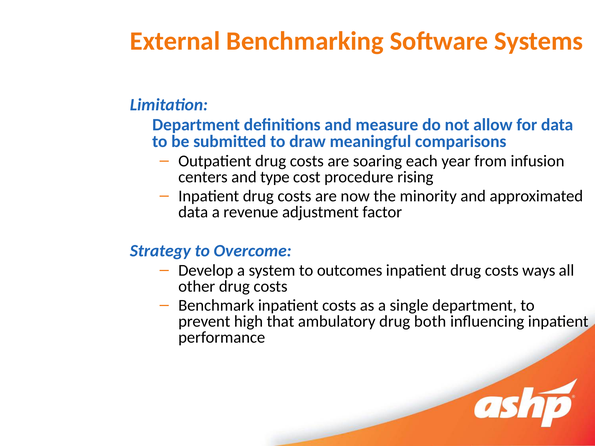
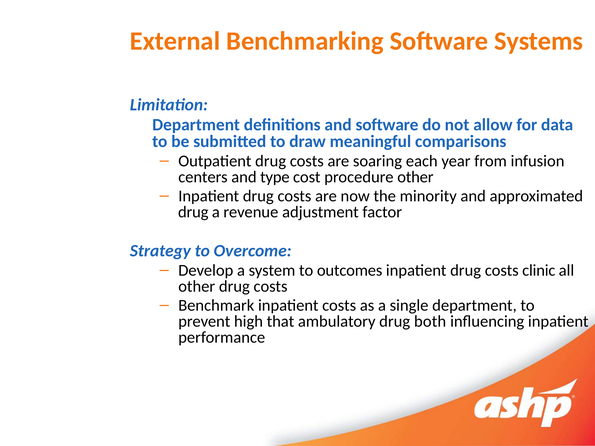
and measure: measure -> software (387, 125)
procedure rising: rising -> other (415, 177)
data: data -> drug (193, 212)
ways: ways -> clinic (539, 271)
